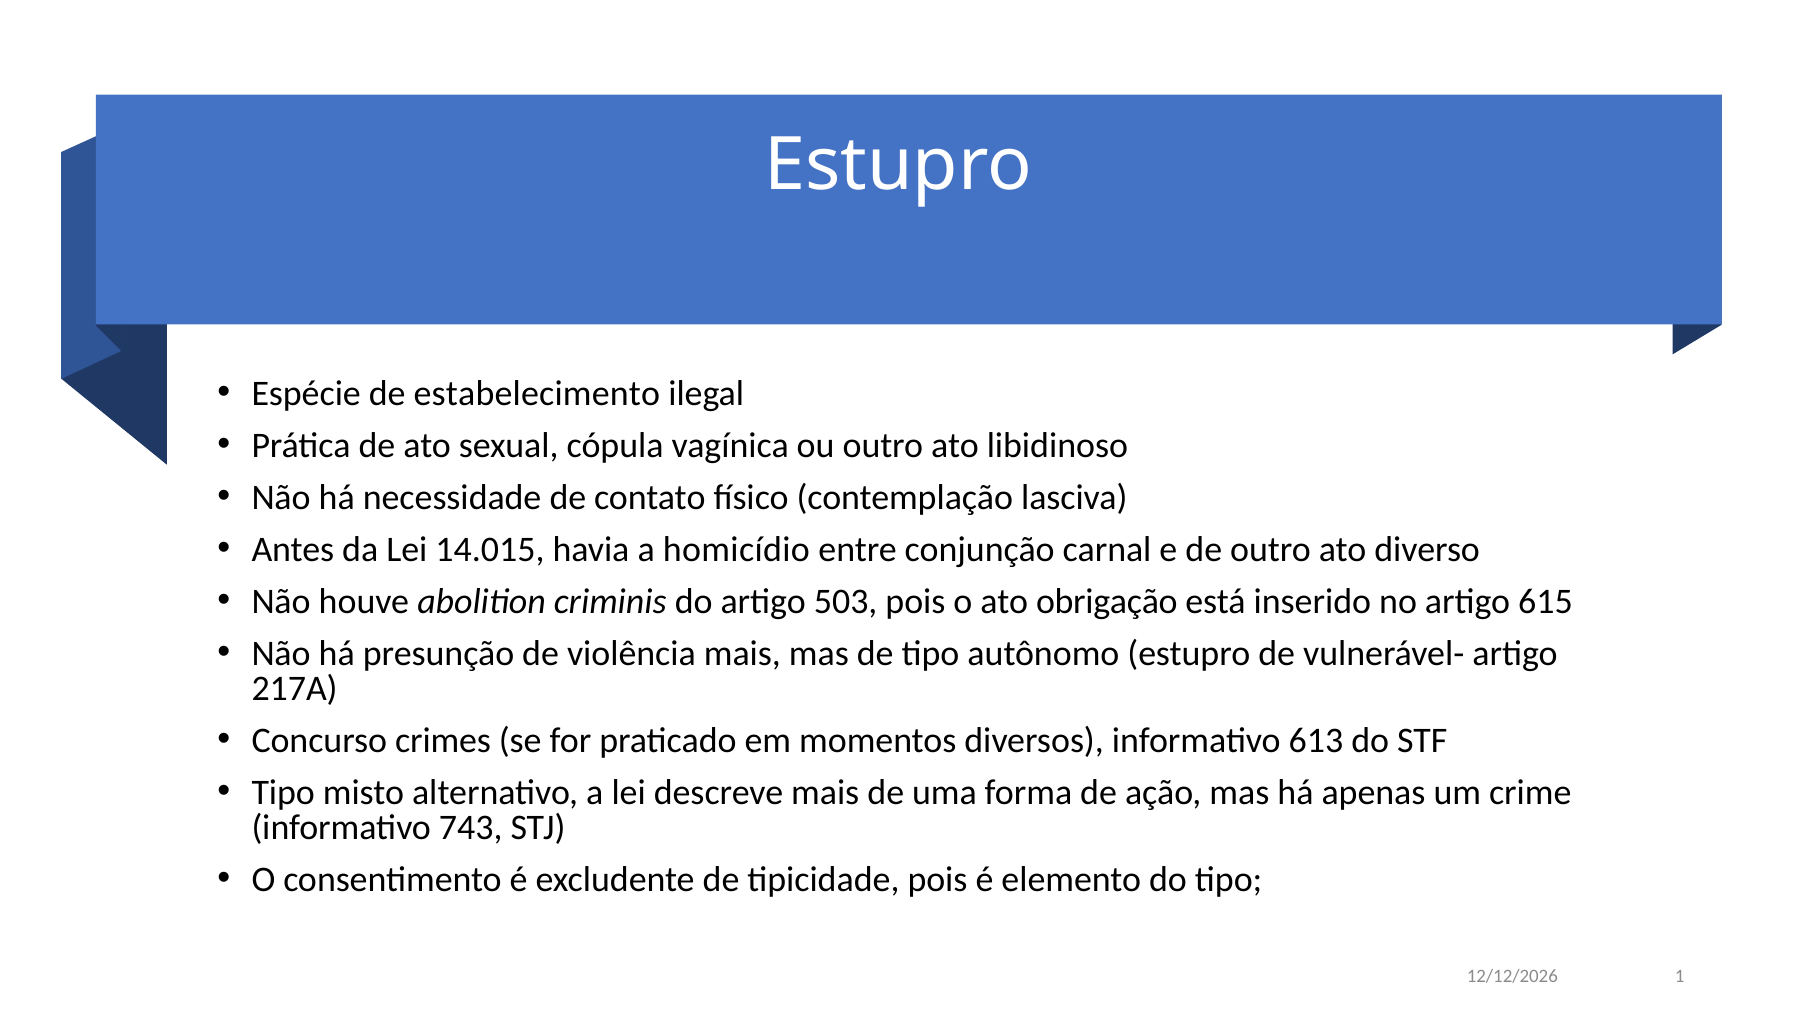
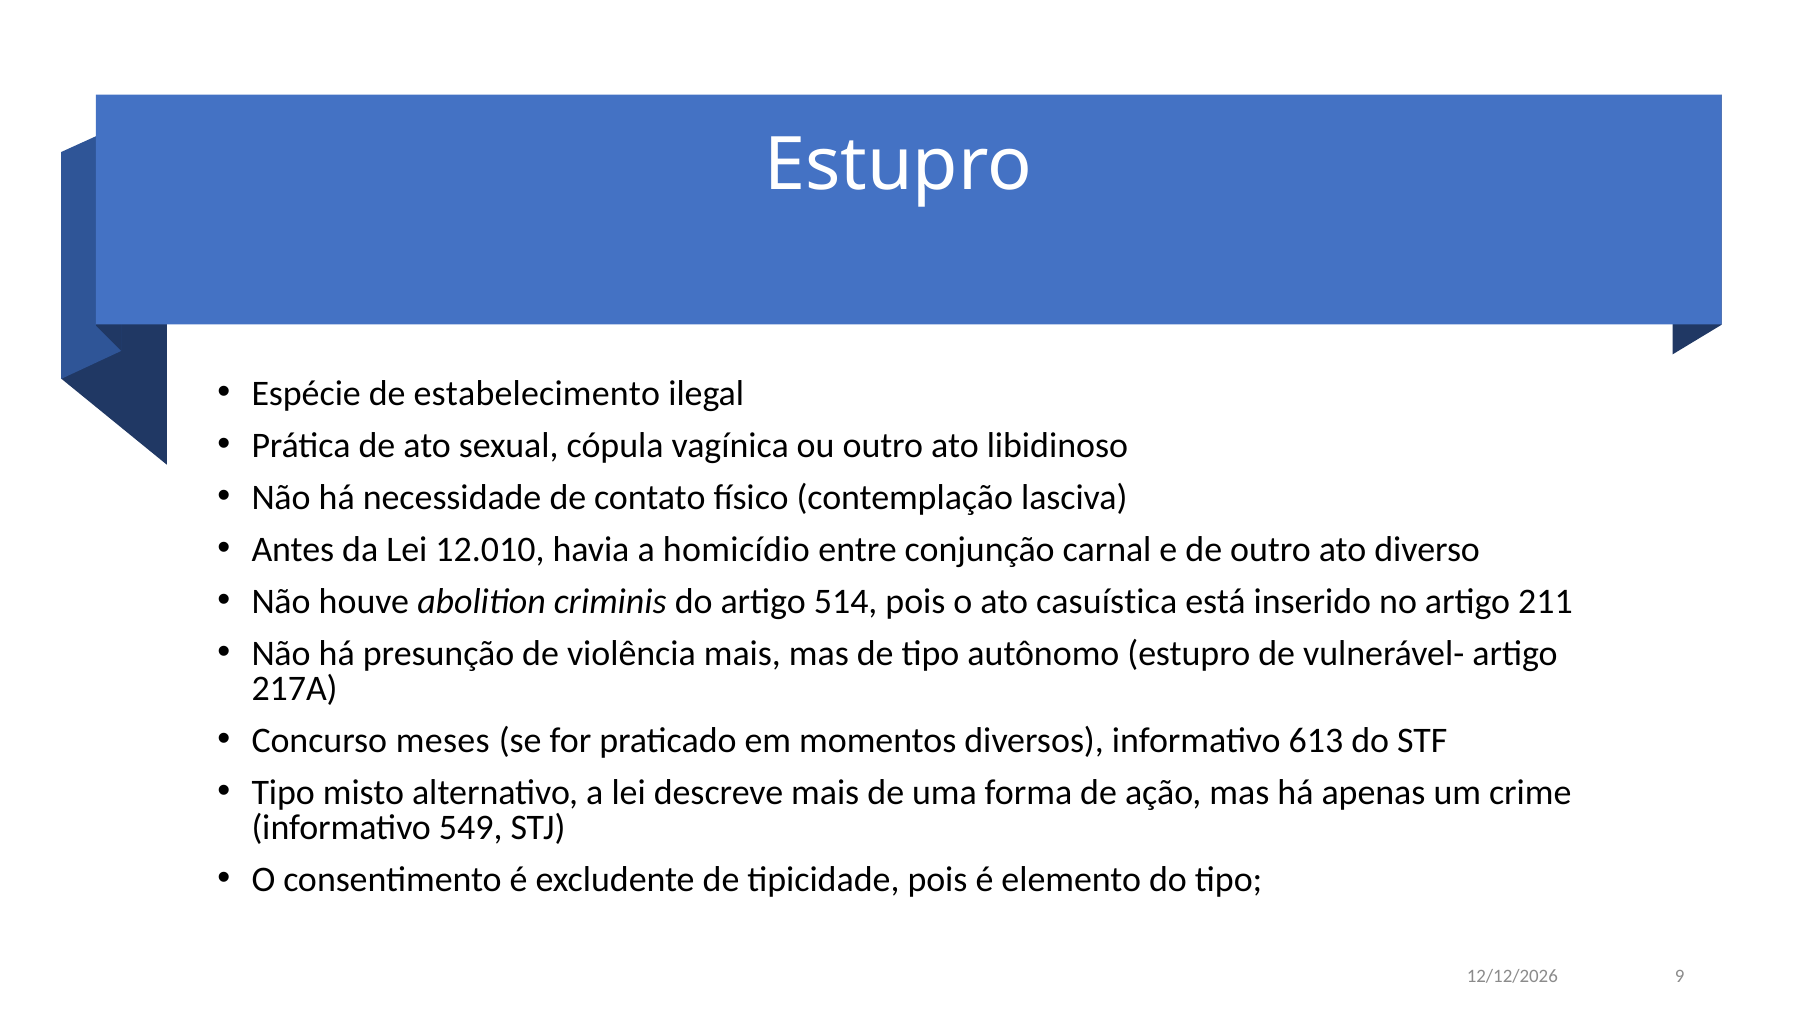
14.015: 14.015 -> 12.010 (490, 550)
503: 503 -> 514 (846, 602)
obrigação: obrigação -> casuística (1107, 602)
615: 615 -> 211 (1546, 602)
crimes: crimes -> meses (443, 741)
743: 743 -> 549 (471, 827)
1: 1 -> 9 (1680, 976)
